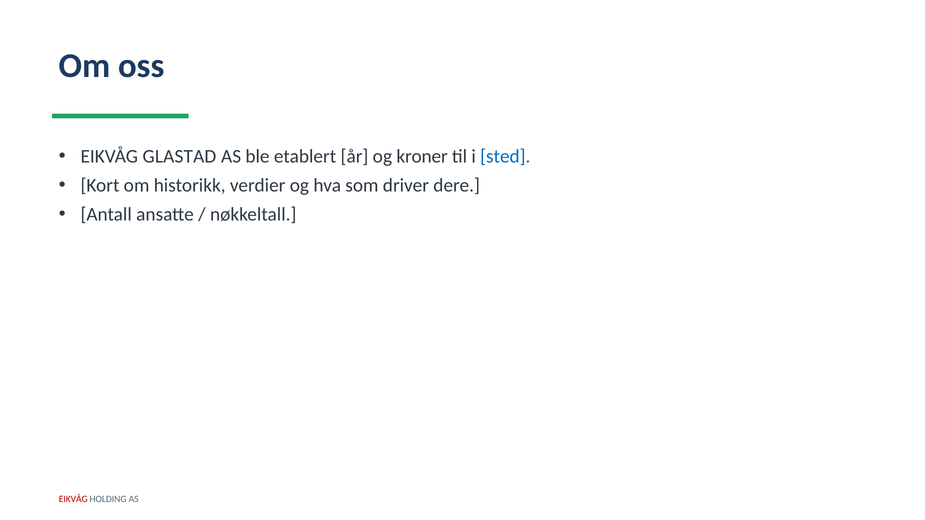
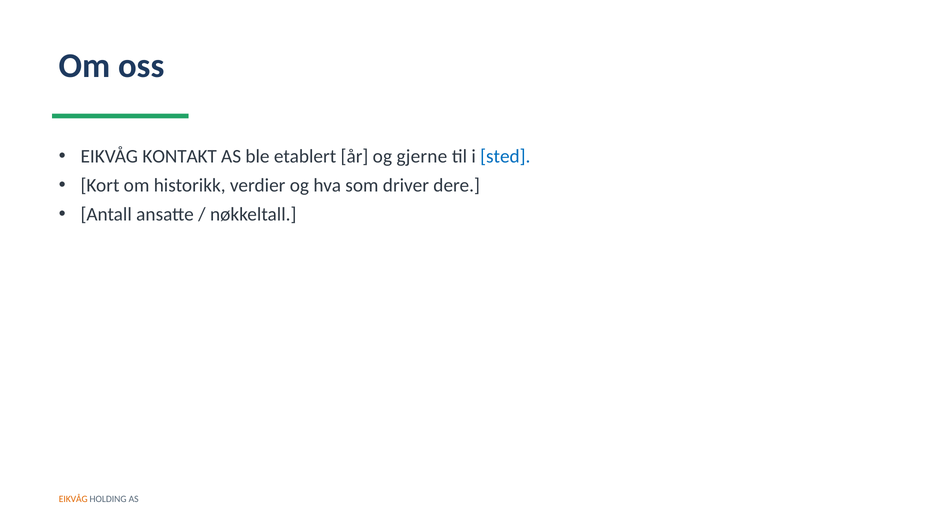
GLASTAD: GLASTAD -> KONTAKT (180, 157)
kroner: kroner -> gjerne (422, 157)
EIKVÅG colour: red -> orange (73, 499)
